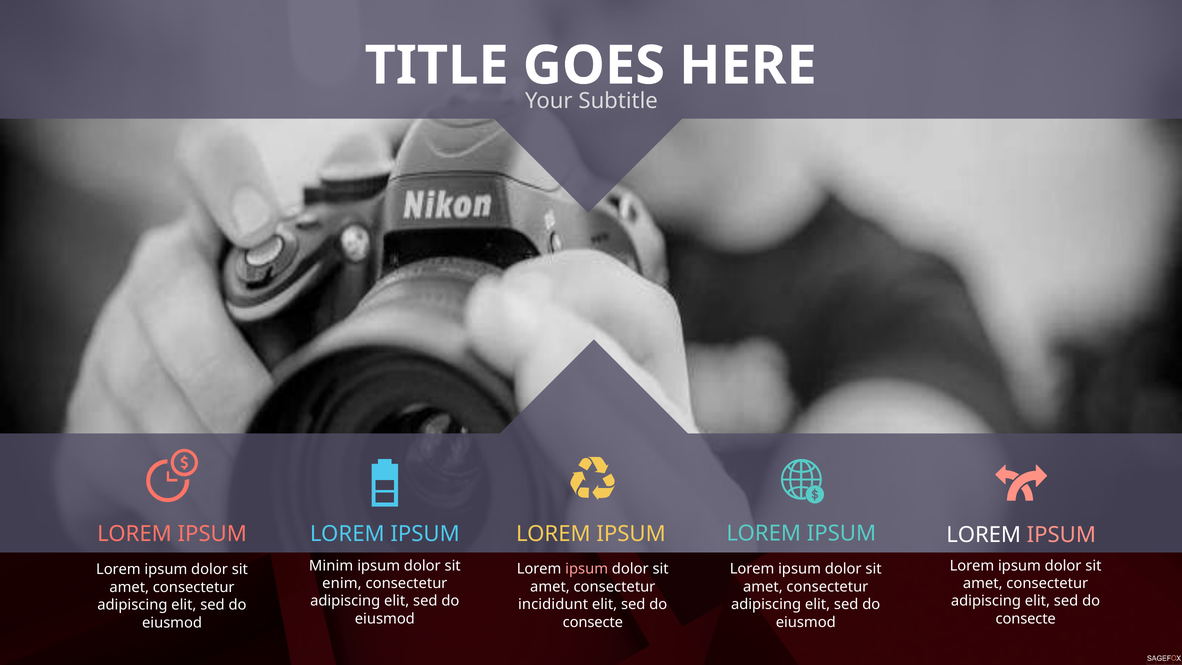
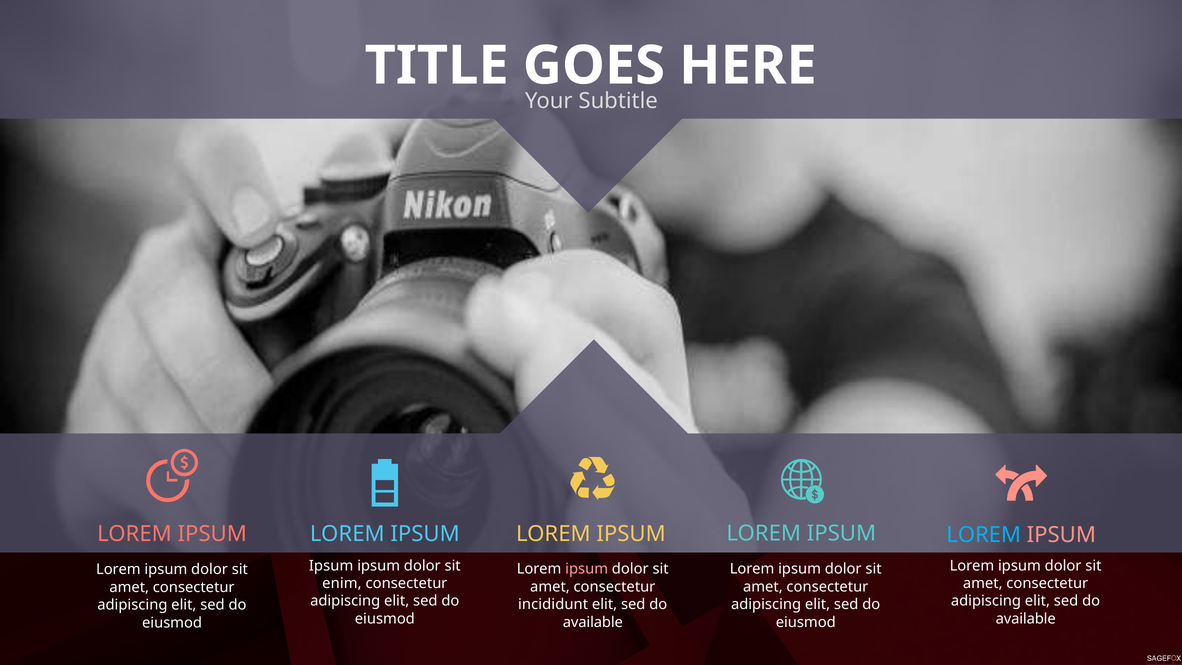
LOREM colour: white -> light blue (984, 535)
Minim: Minim -> Ipsum (331, 566)
consecte: consecte -> available (1026, 619)
consecte: consecte -> available (593, 622)
